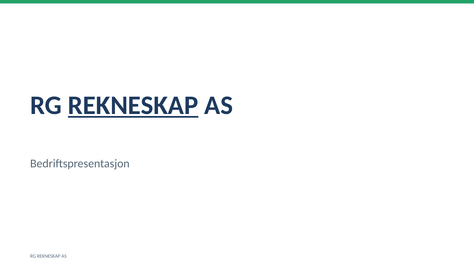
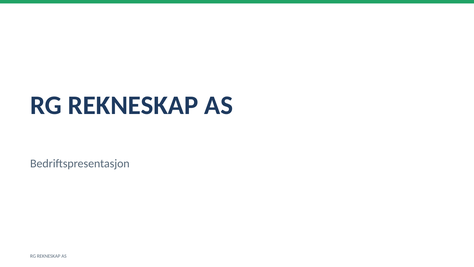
REKNESKAP underline: present -> none (133, 105)
